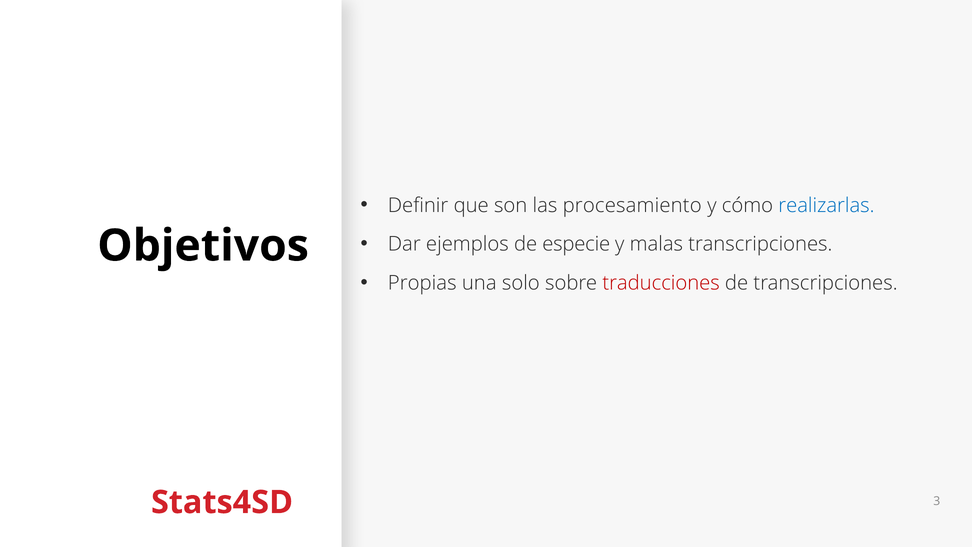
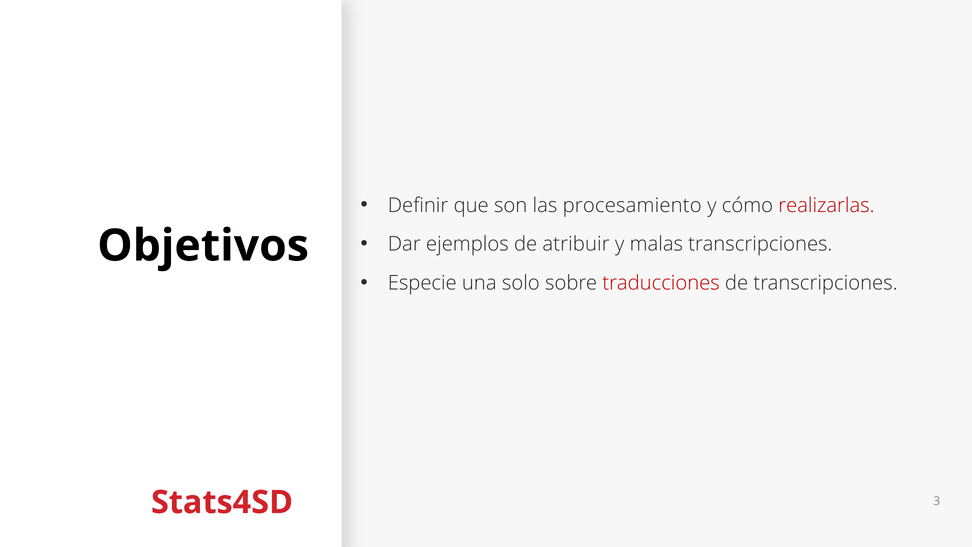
realizarlas colour: blue -> red (826, 205)
especie: especie -> atribuir (576, 244)
Propias: Propias -> Especie (422, 283)
